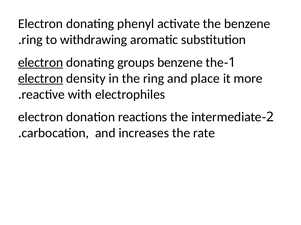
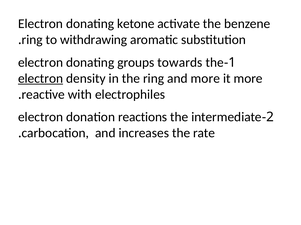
phenyl: phenyl -> ketone (136, 24)
electron underline: present -> none (41, 63)
groups benzene: benzene -> towards (180, 63)
and place: place -> more (205, 79)
